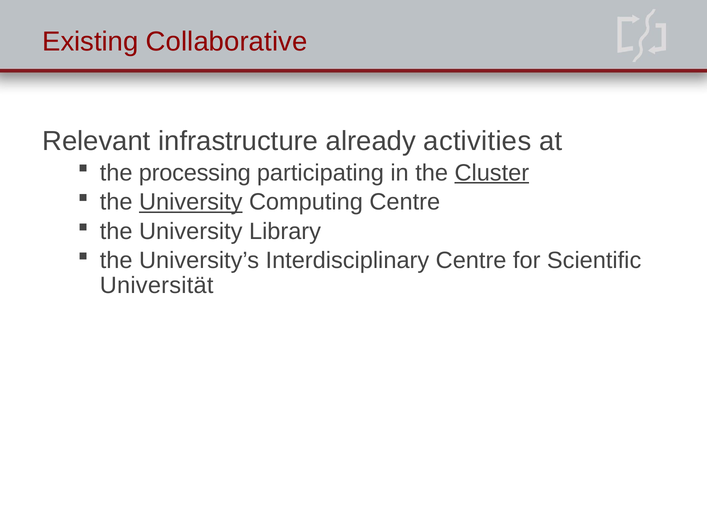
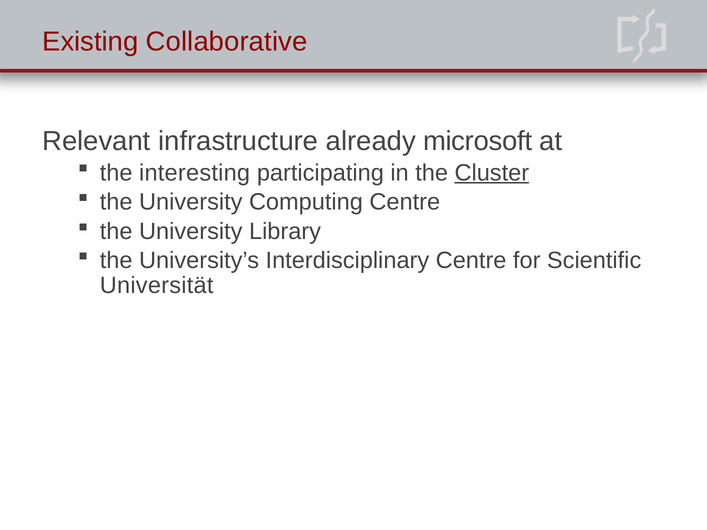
activities: activities -> microsoft (478, 141)
processing: processing -> interesting (195, 173)
University underline: present -> none (191, 202)
